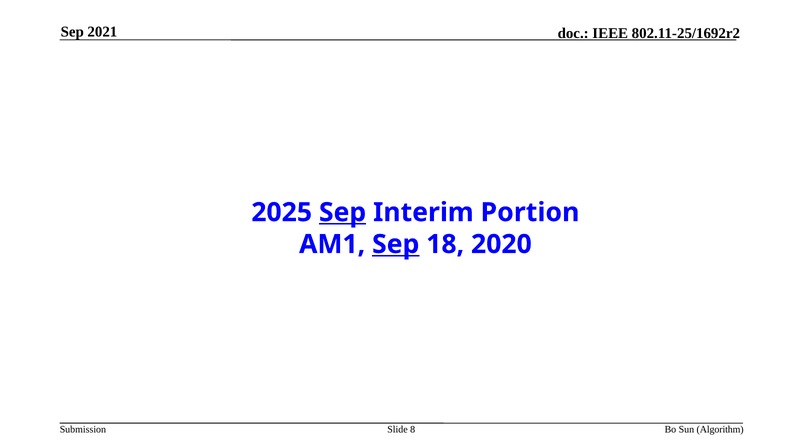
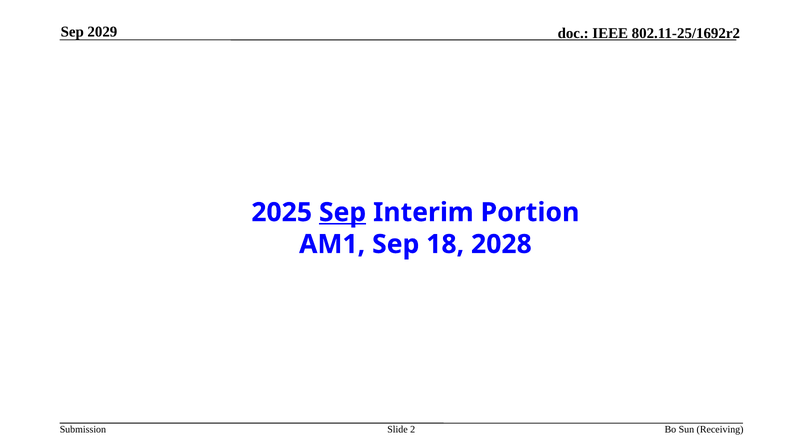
2021: 2021 -> 2029 (102, 32)
Sep underline: present -> none (396, 244)
2020: 2020 -> 2028 (501, 244)
8: 8 -> 2 (413, 429)
Algorithm: Algorithm -> Receiving (720, 429)
